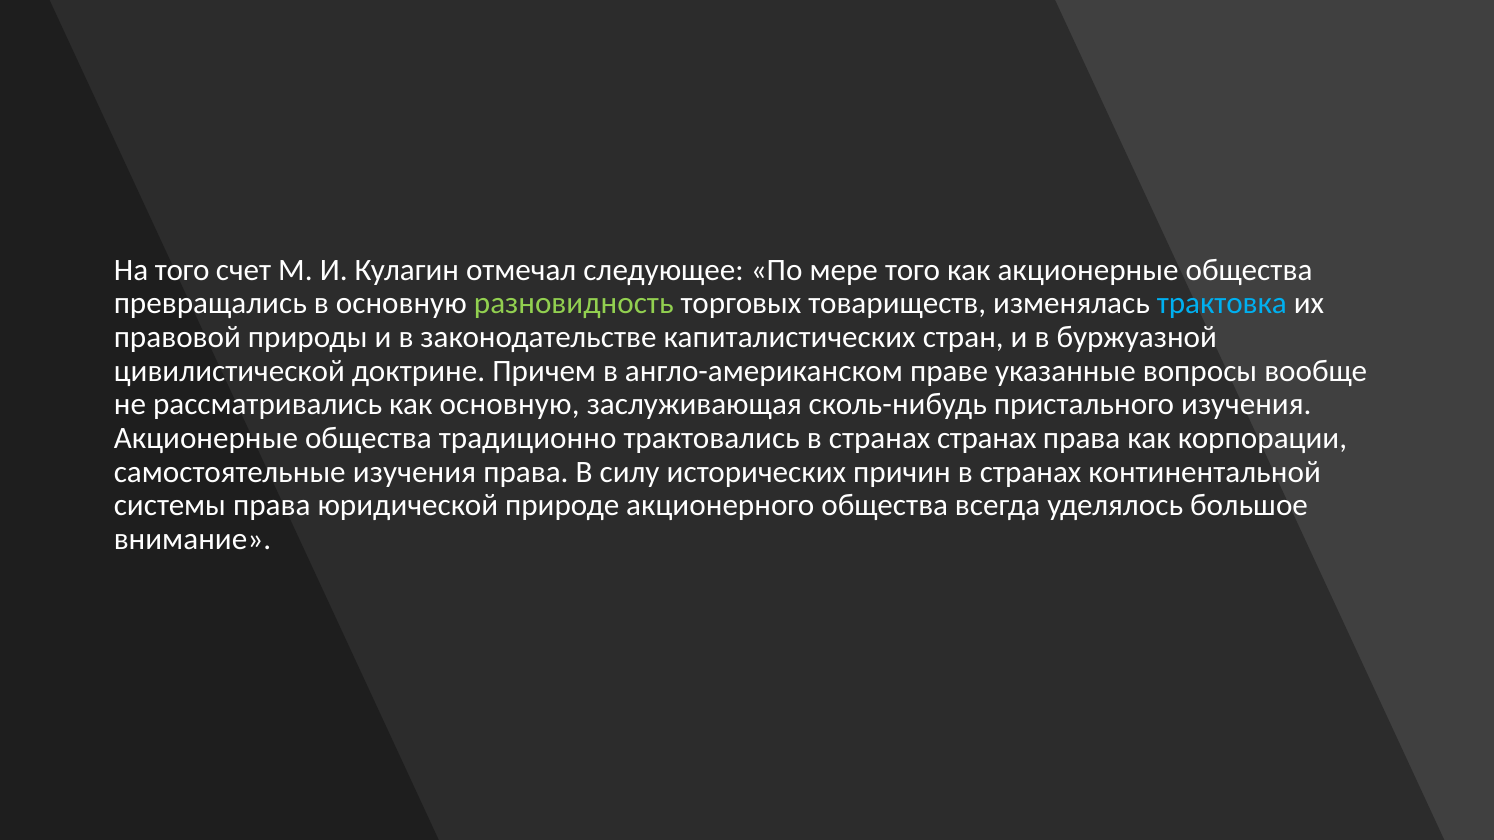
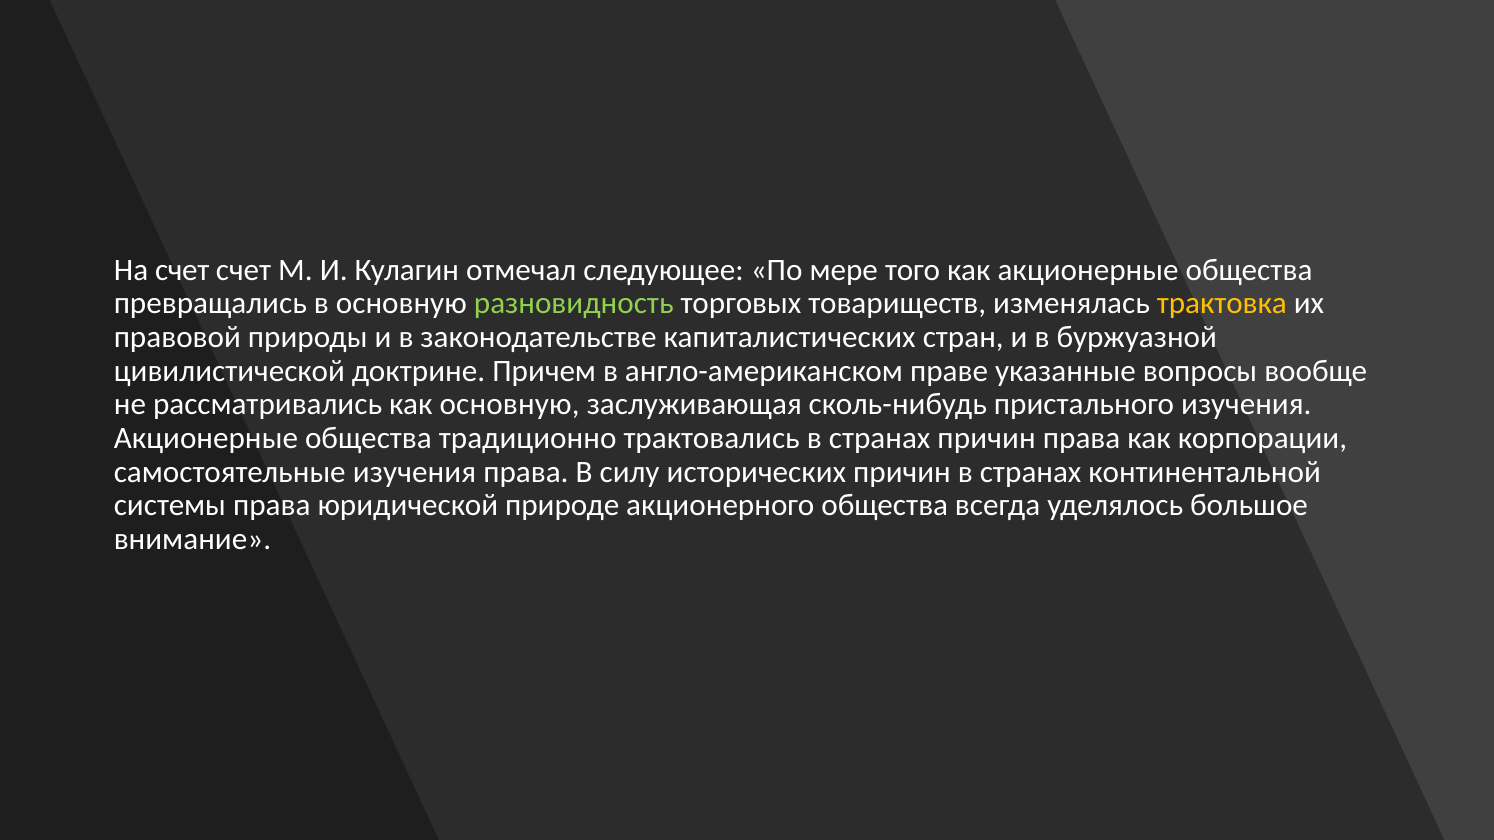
На того: того -> счет (182, 270)
трактовка colour: light blue -> yellow (1222, 304)
странах странах: странах -> причин (987, 438)
